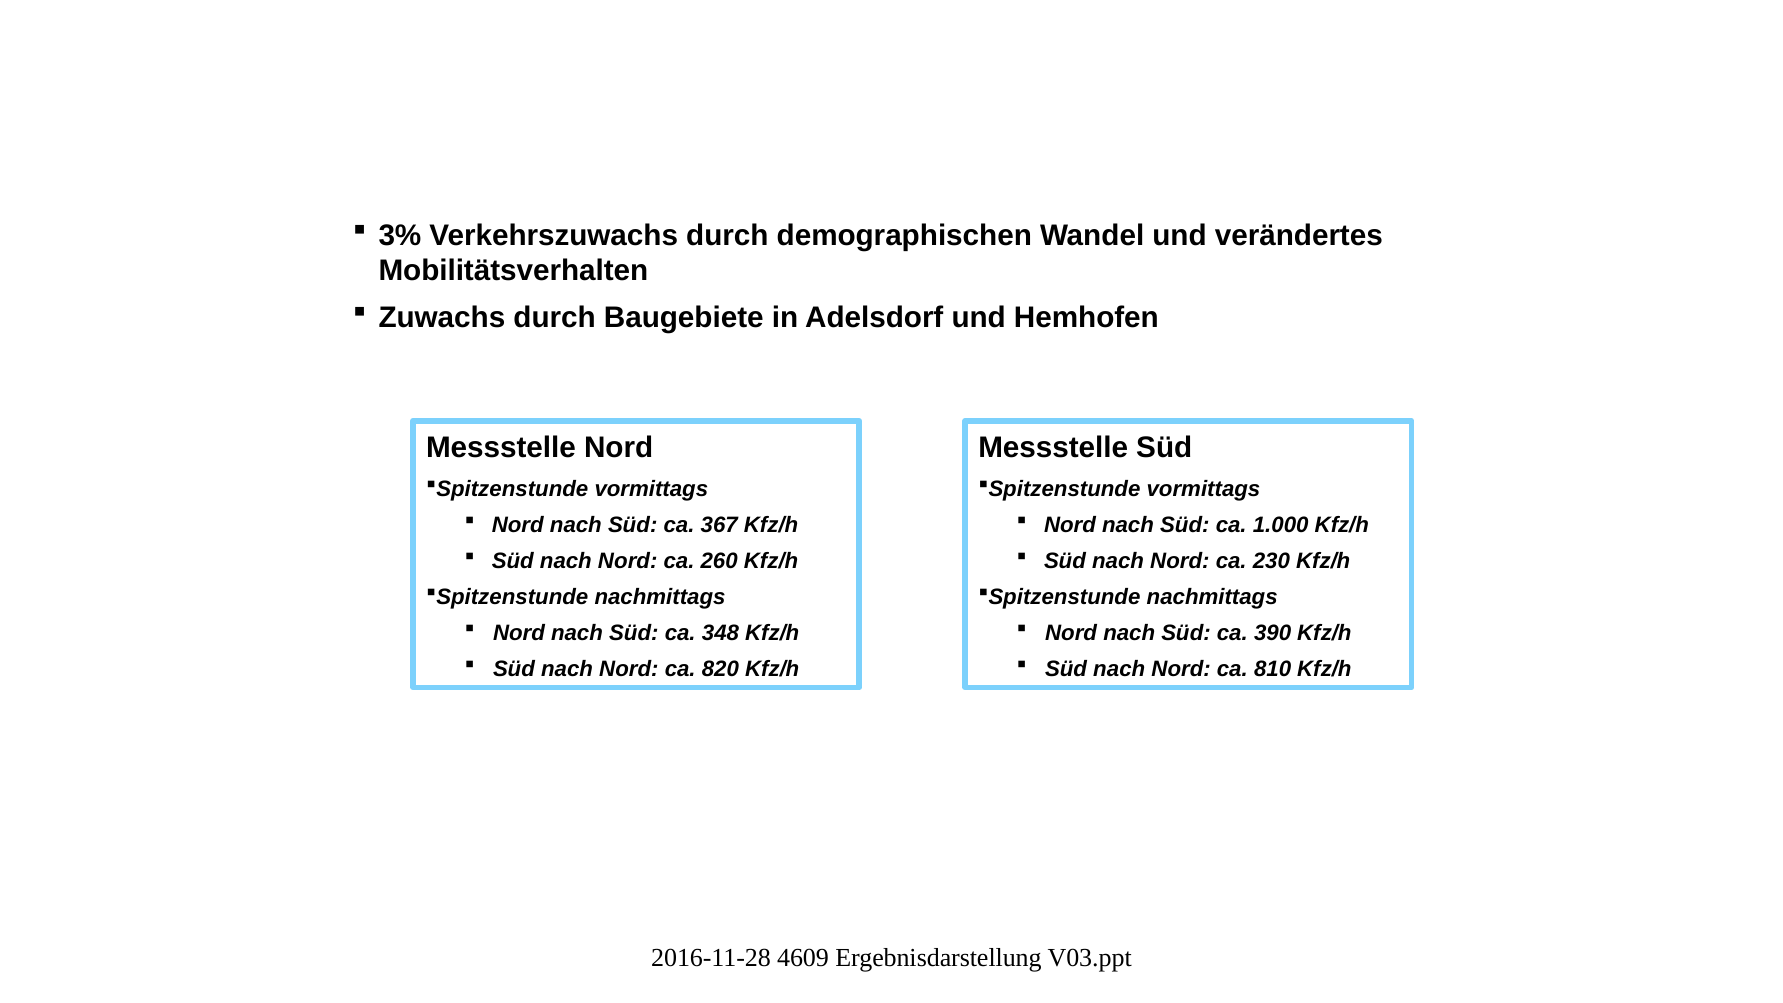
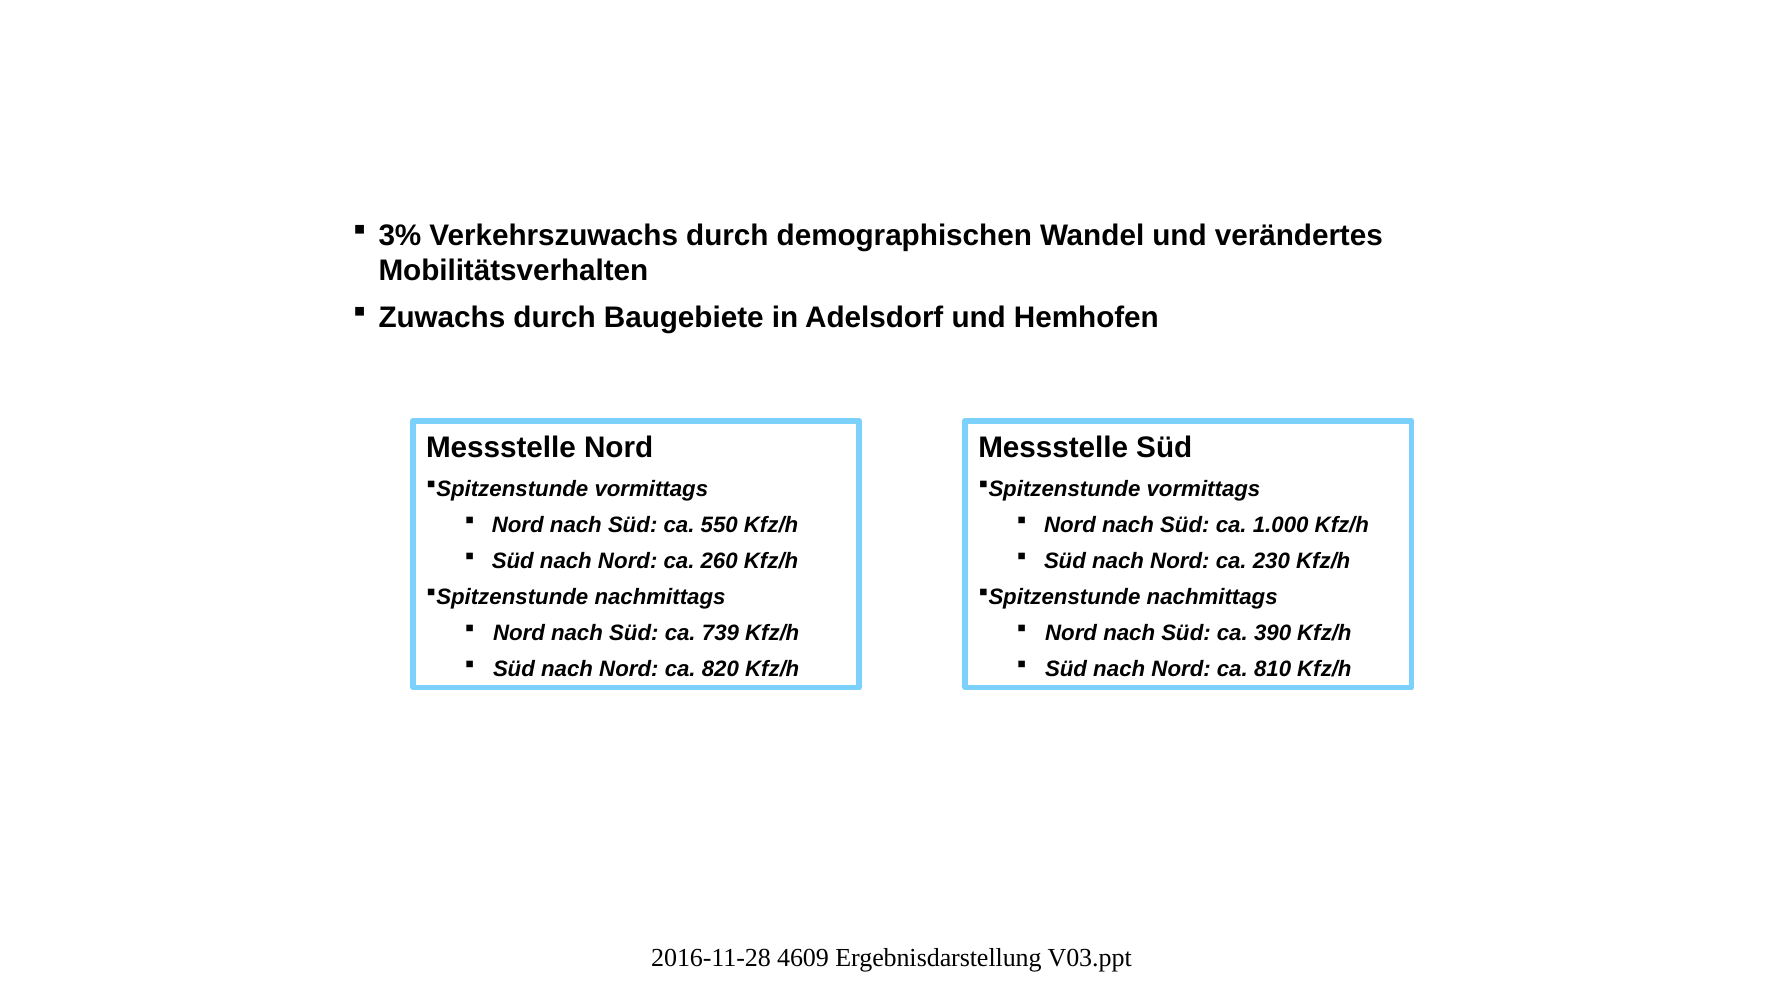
367: 367 -> 550 (719, 525)
348: 348 -> 739 (720, 633)
